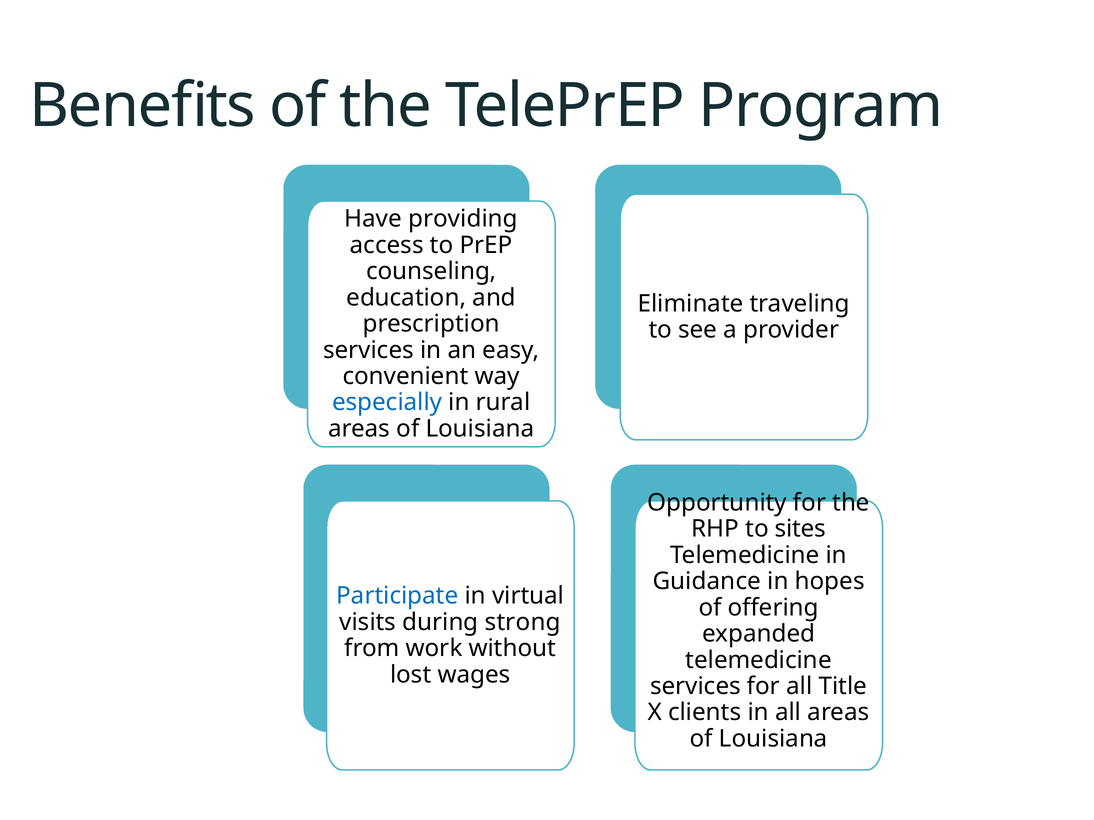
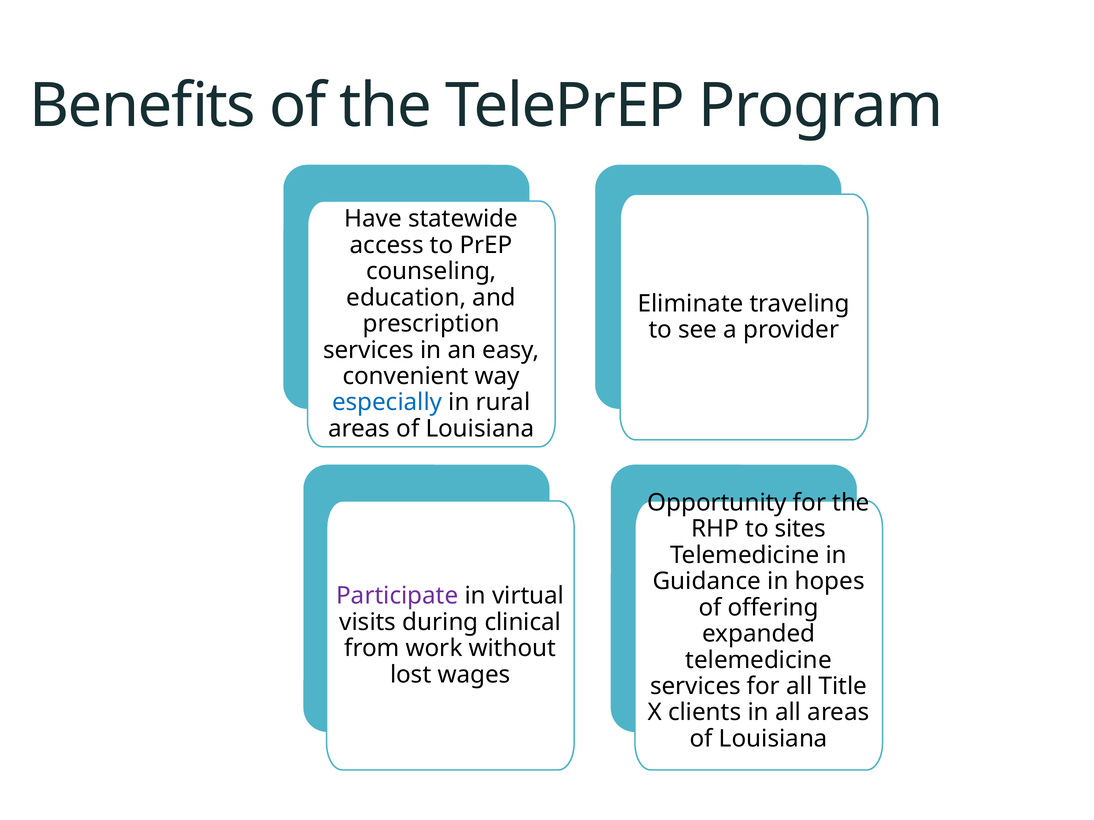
providing: providing -> statewide (463, 219)
Participate colour: blue -> purple (397, 596)
strong: strong -> clinical (523, 623)
